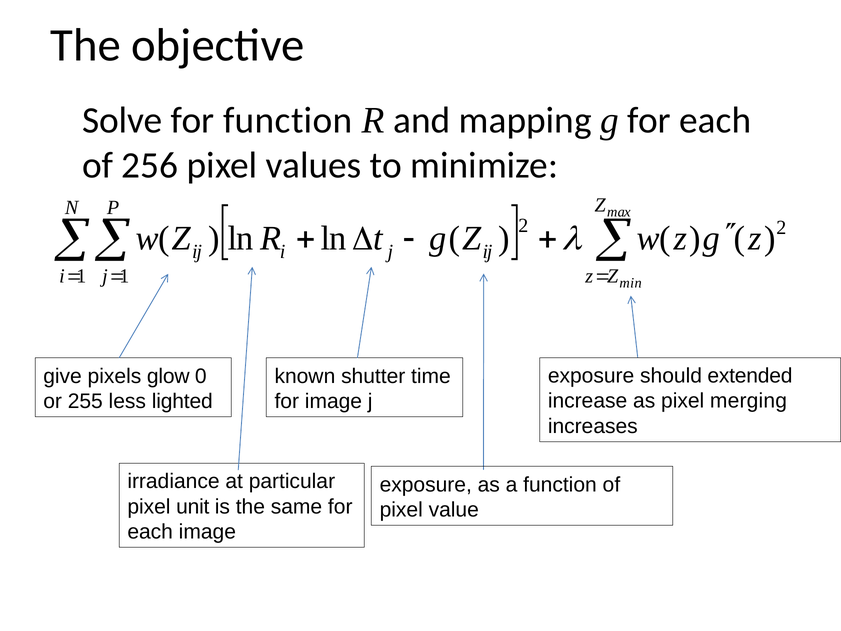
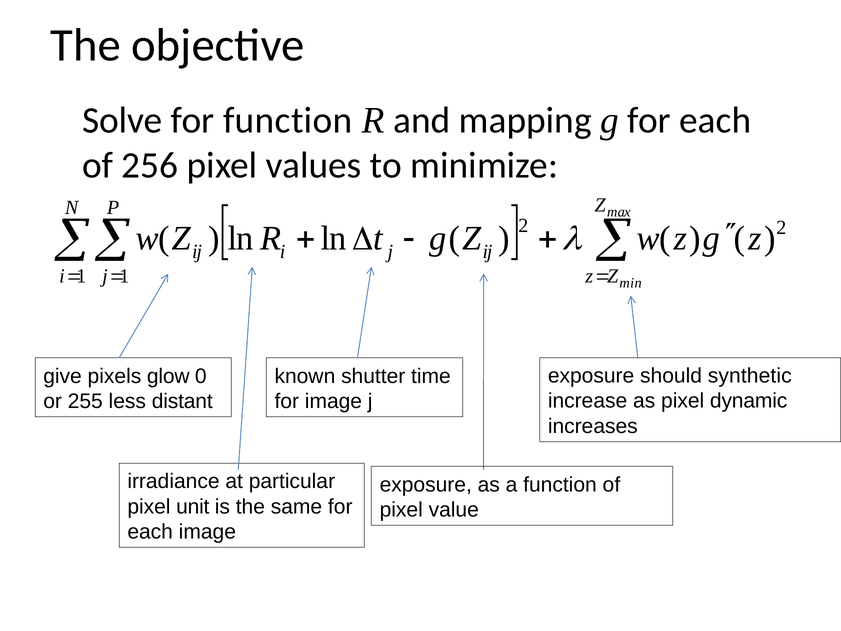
extended: extended -> synthetic (750, 376)
merging: merging -> dynamic (749, 401)
lighted: lighted -> distant (182, 401)
